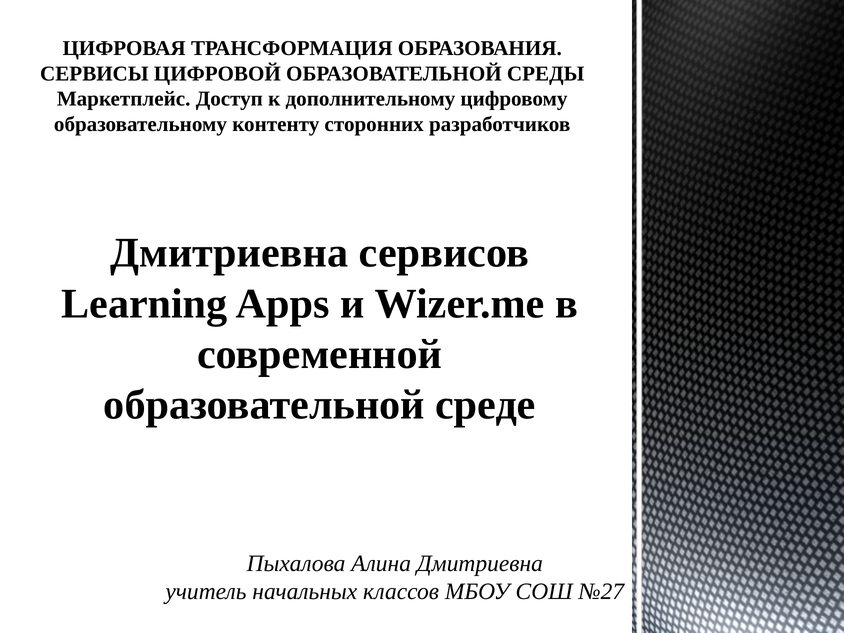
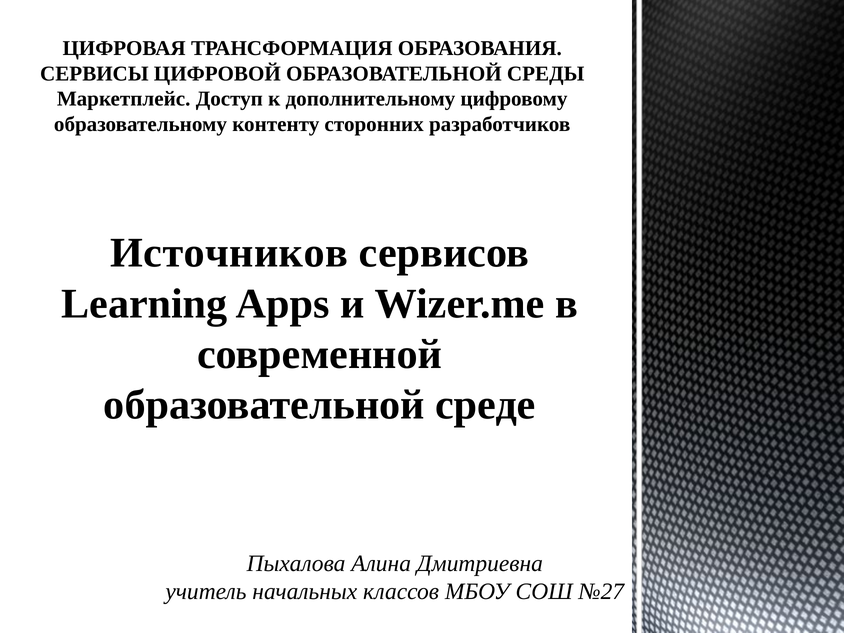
Дмитриевна: Дмитриевна -> Источников (229, 253)
